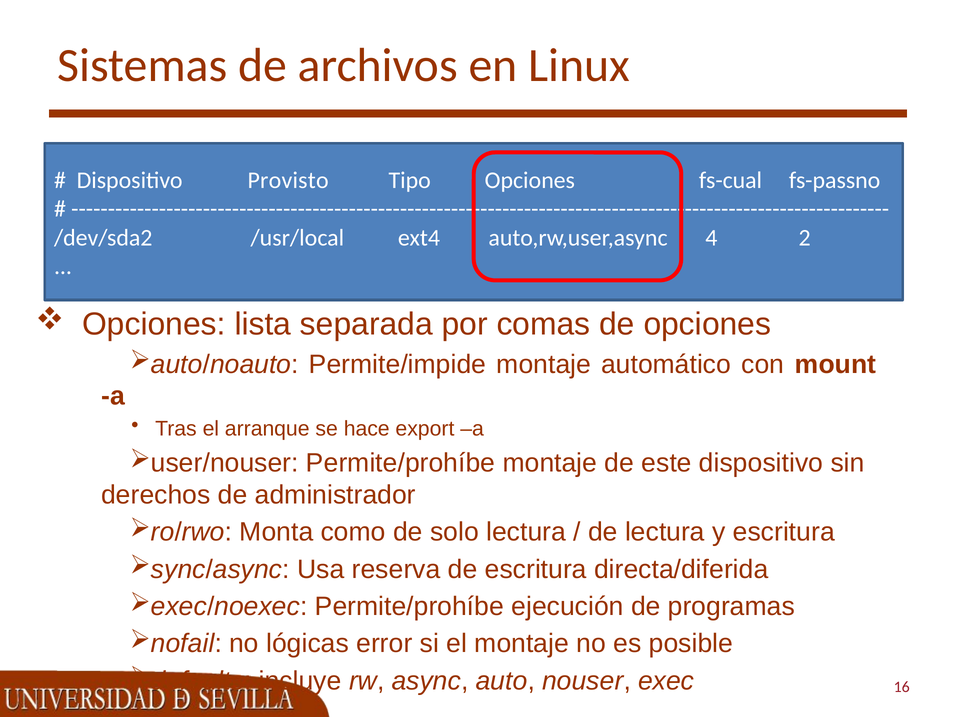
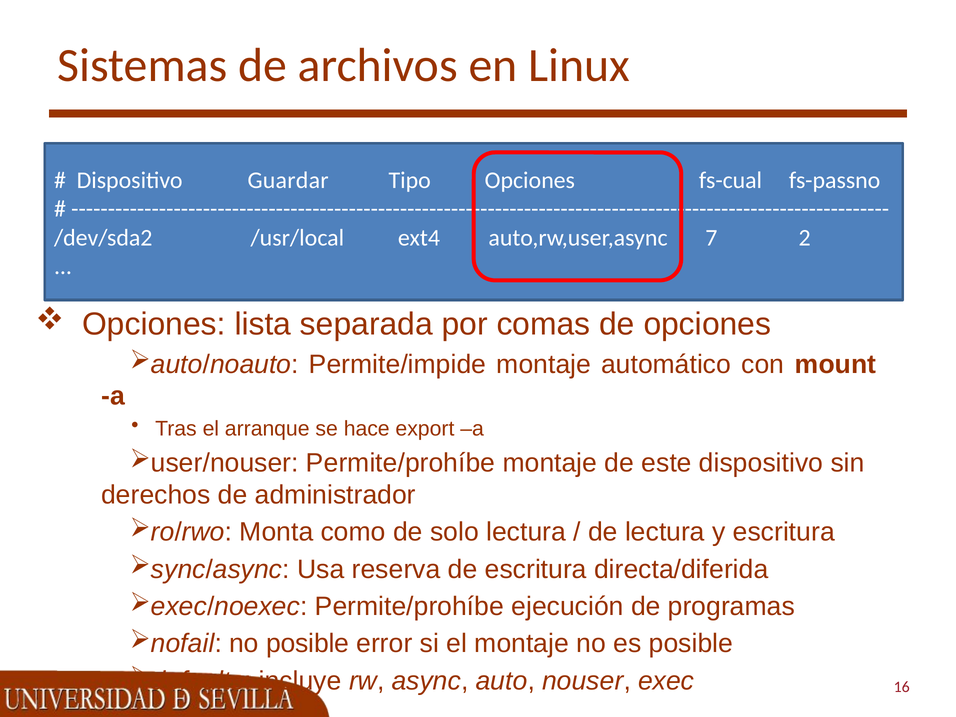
Provisto: Provisto -> Guardar (288, 180)
4: 4 -> 7 (711, 238)
no lógicas: lógicas -> posible (308, 644)
